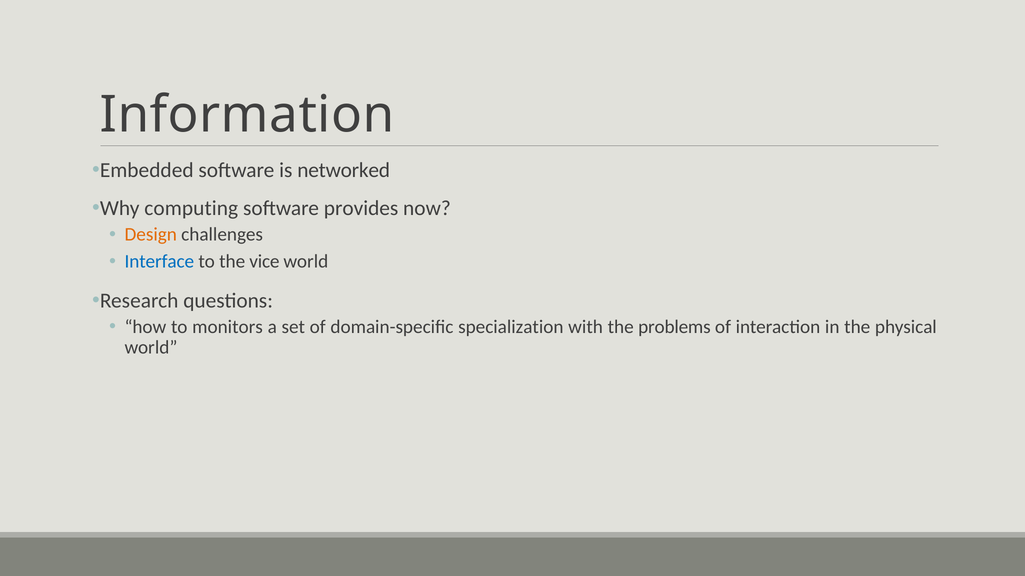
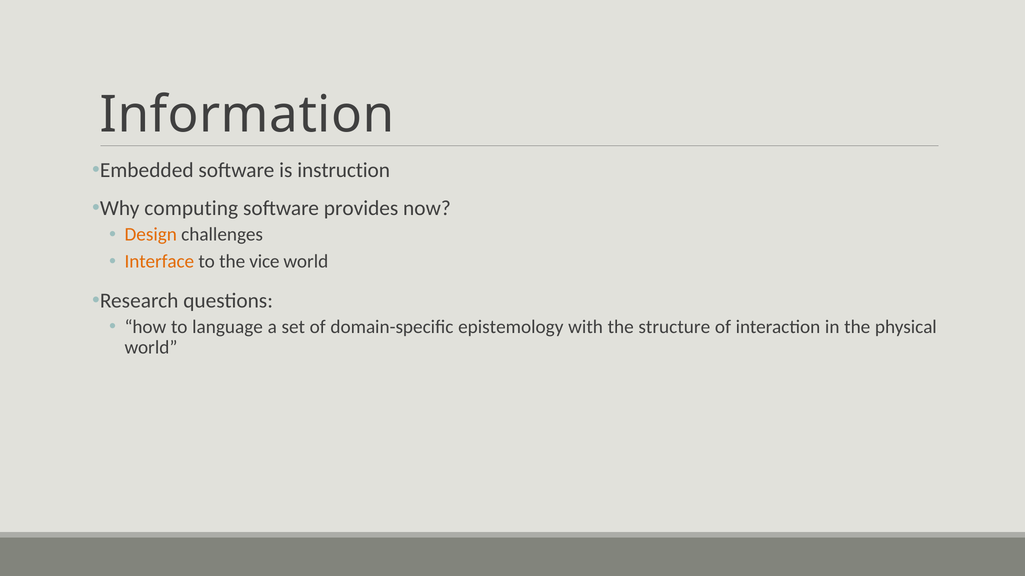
networked: networked -> instruction (344, 170)
Interface colour: blue -> orange (159, 262)
monitors: monitors -> language (228, 327)
specialization: specialization -> epistemology (511, 327)
problems: problems -> structure (674, 327)
